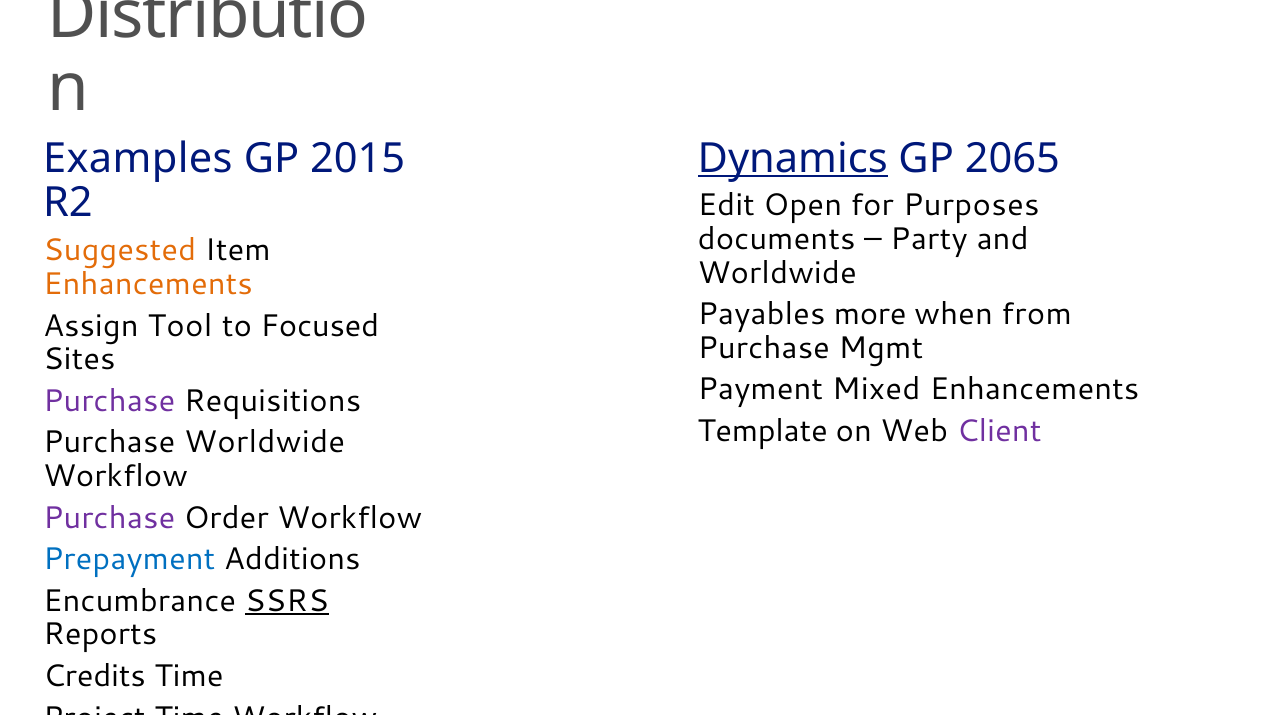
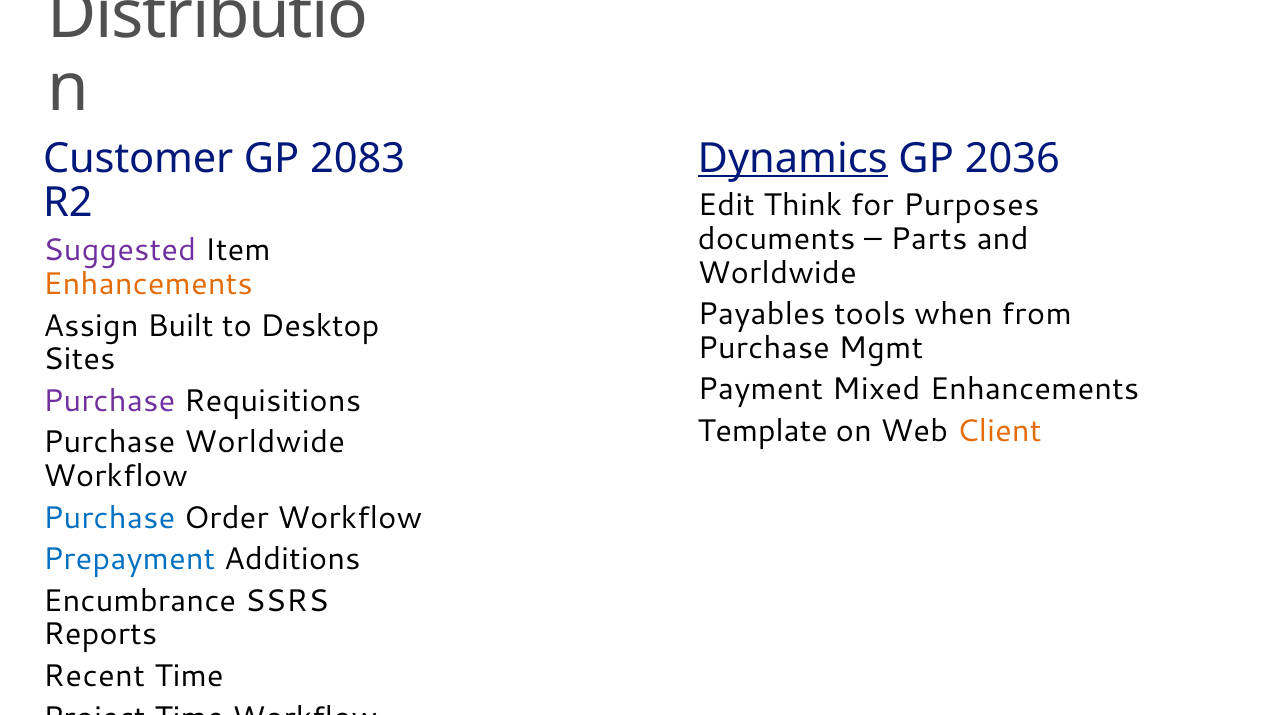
Examples: Examples -> Customer (138, 158)
2015: 2015 -> 2083 (358, 158)
2065: 2065 -> 2036 (1012, 158)
Open: Open -> Think (803, 206)
Party: Party -> Parts (929, 239)
Suggested colour: orange -> purple (120, 251)
more: more -> tools (870, 315)
Tool: Tool -> Built (180, 326)
Focused: Focused -> Desktop (320, 326)
Client colour: purple -> orange (999, 432)
Purchase colour: purple -> blue (109, 518)
SSRS underline: present -> none (287, 601)
Credits: Credits -> Recent (94, 677)
